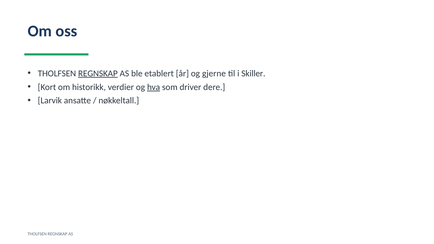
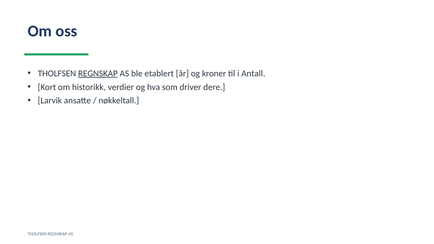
gjerne: gjerne -> kroner (214, 74)
Skiller: Skiller -> Antall (253, 74)
hva underline: present -> none (154, 87)
